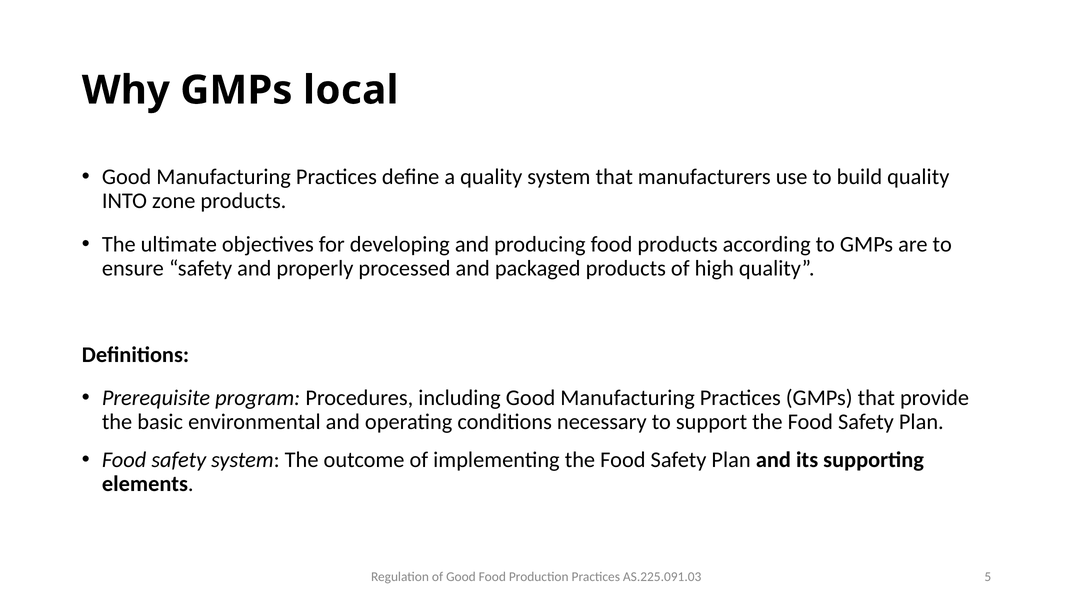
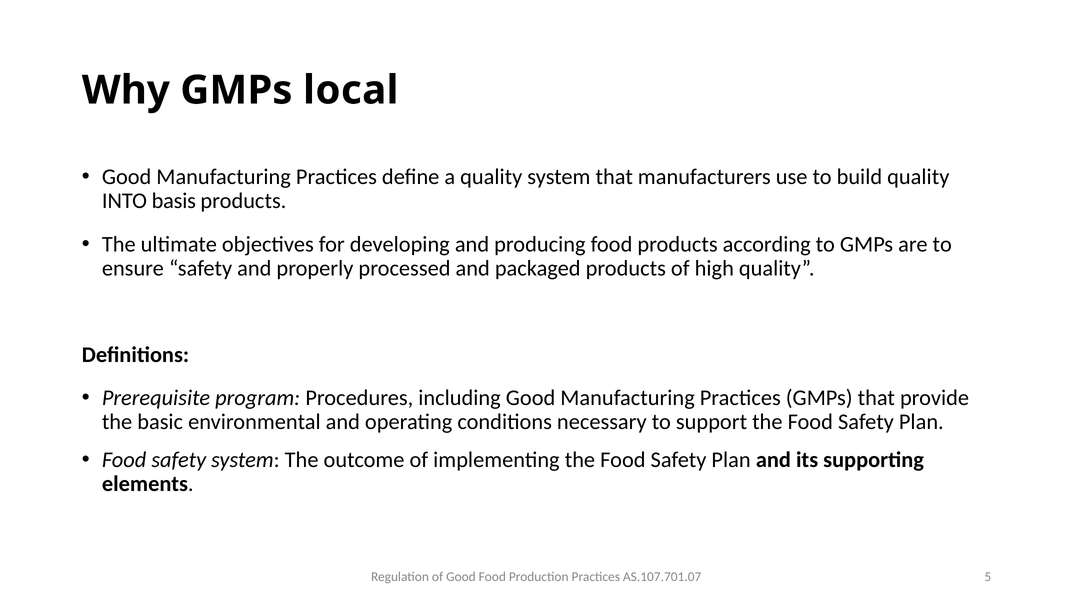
zone: zone -> basis (174, 201)
AS.225.091.03: AS.225.091.03 -> AS.107.701.07 (662, 576)
